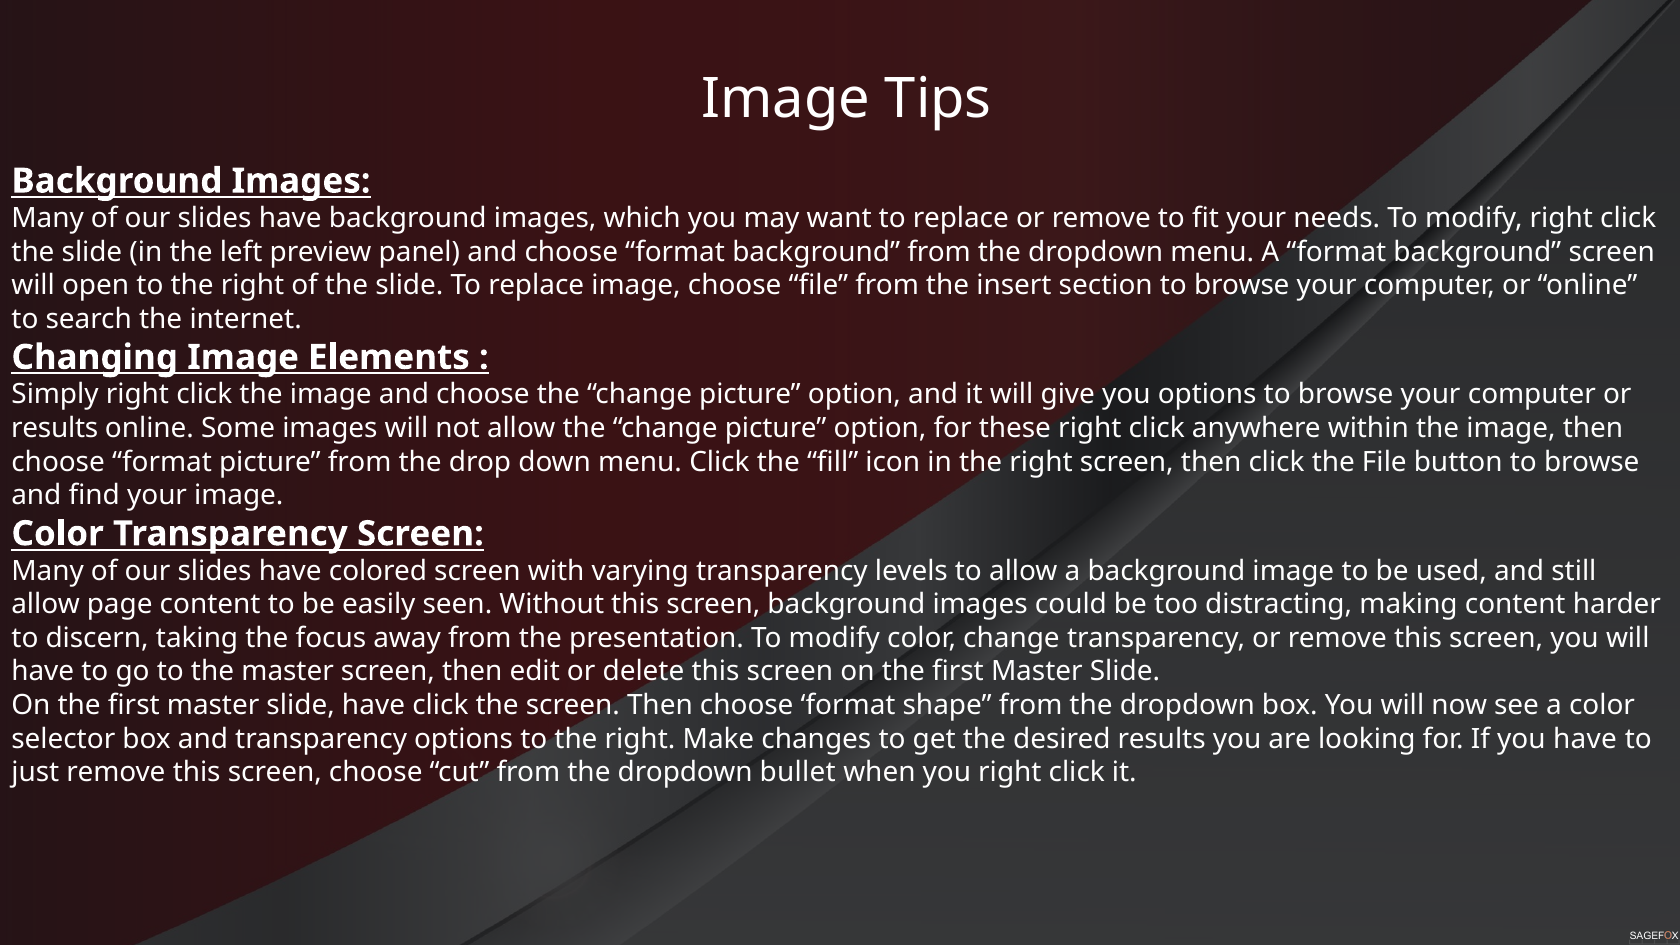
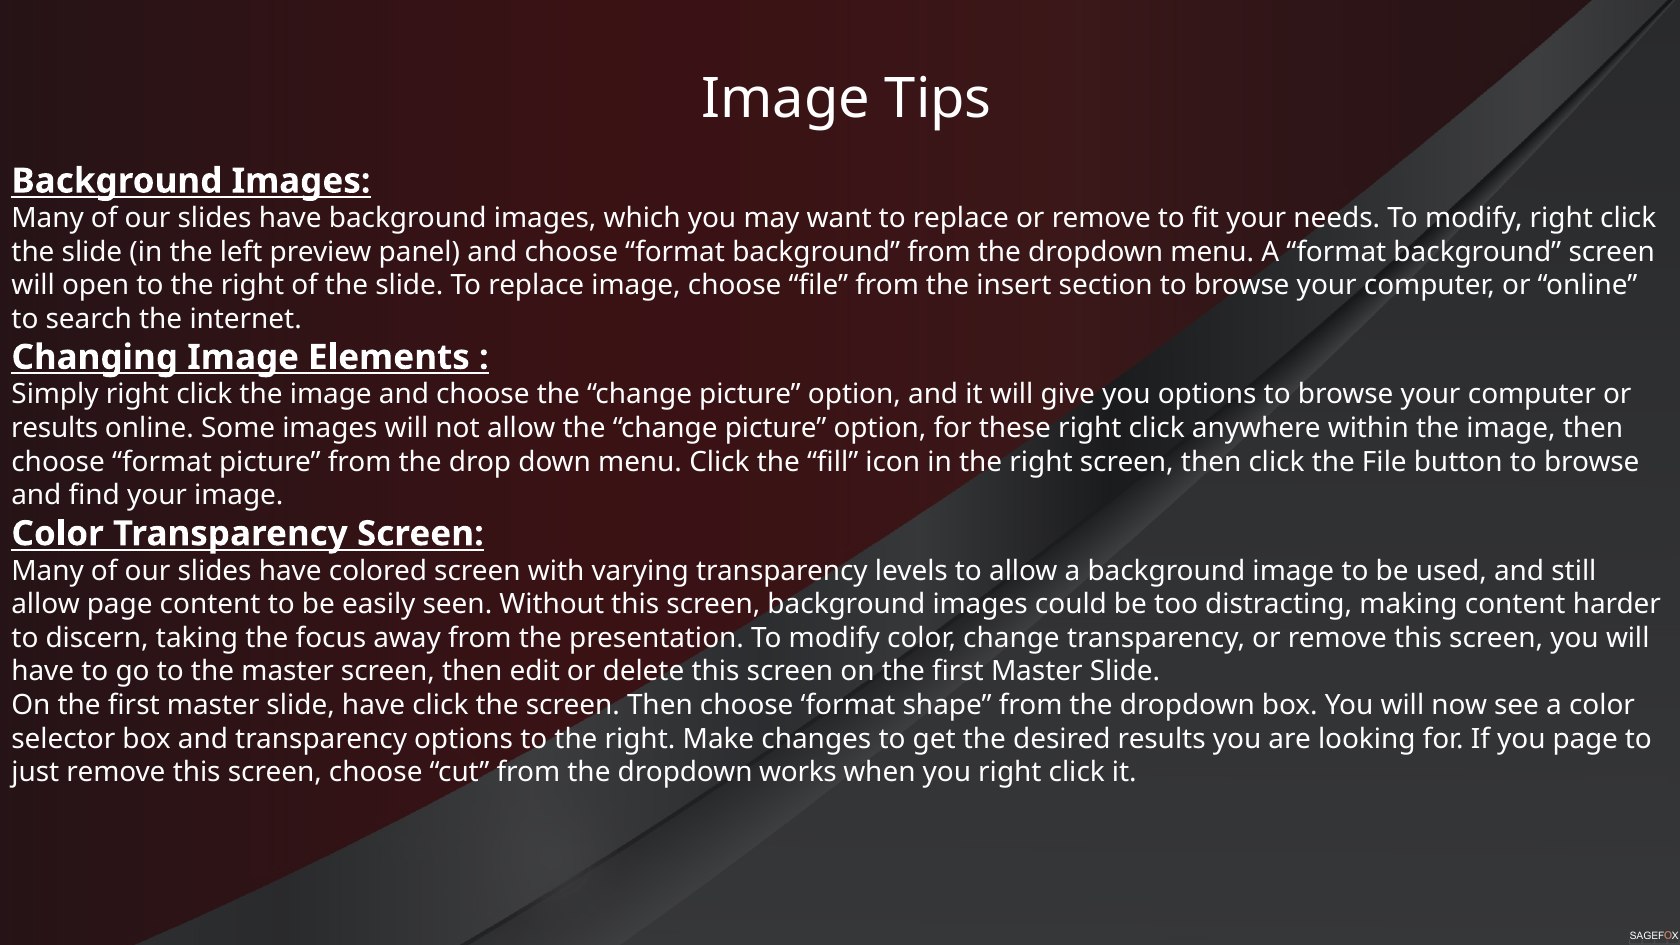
you have: have -> page (1585, 739)
bullet: bullet -> works (798, 773)
